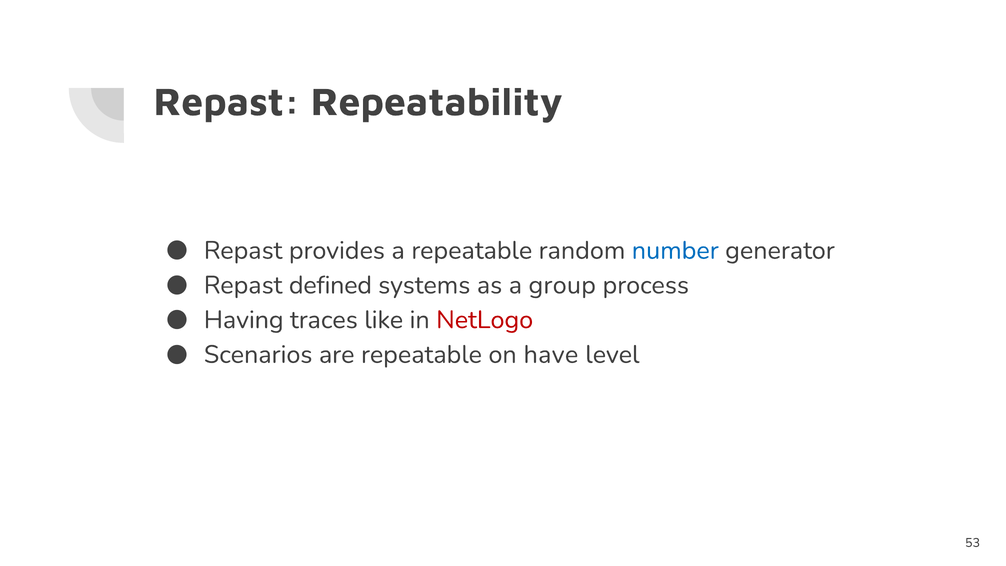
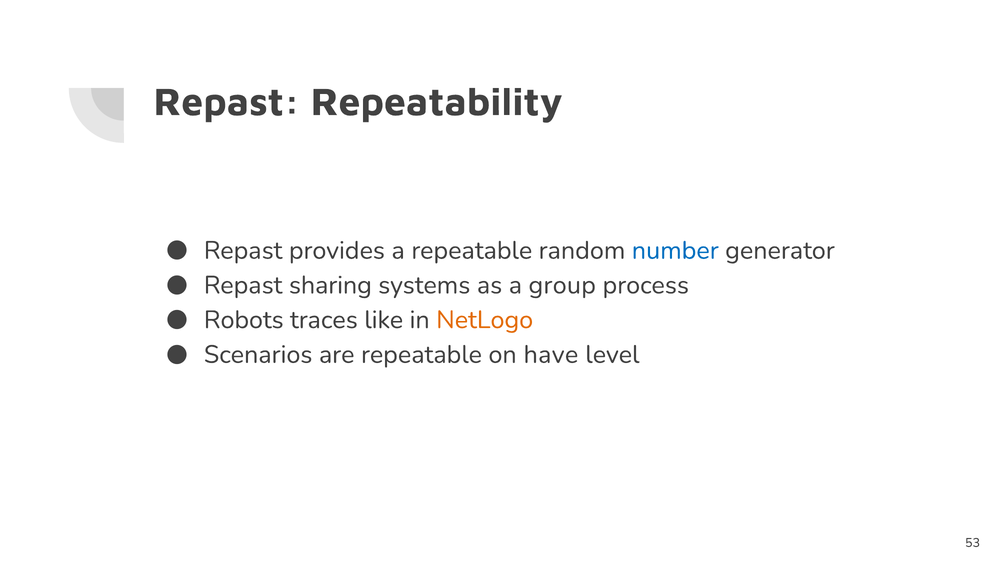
defined: defined -> sharing (330, 285)
Having: Having -> Robots (244, 320)
NetLogo colour: red -> orange (485, 320)
